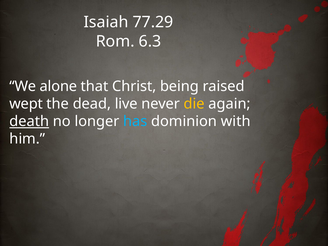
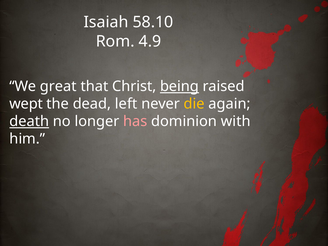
77.29: 77.29 -> 58.10 (153, 22)
6.3: 6.3 -> 4.9 (150, 41)
alone: alone -> great (58, 86)
being underline: none -> present (179, 86)
live: live -> left (126, 104)
has colour: light blue -> pink (135, 121)
